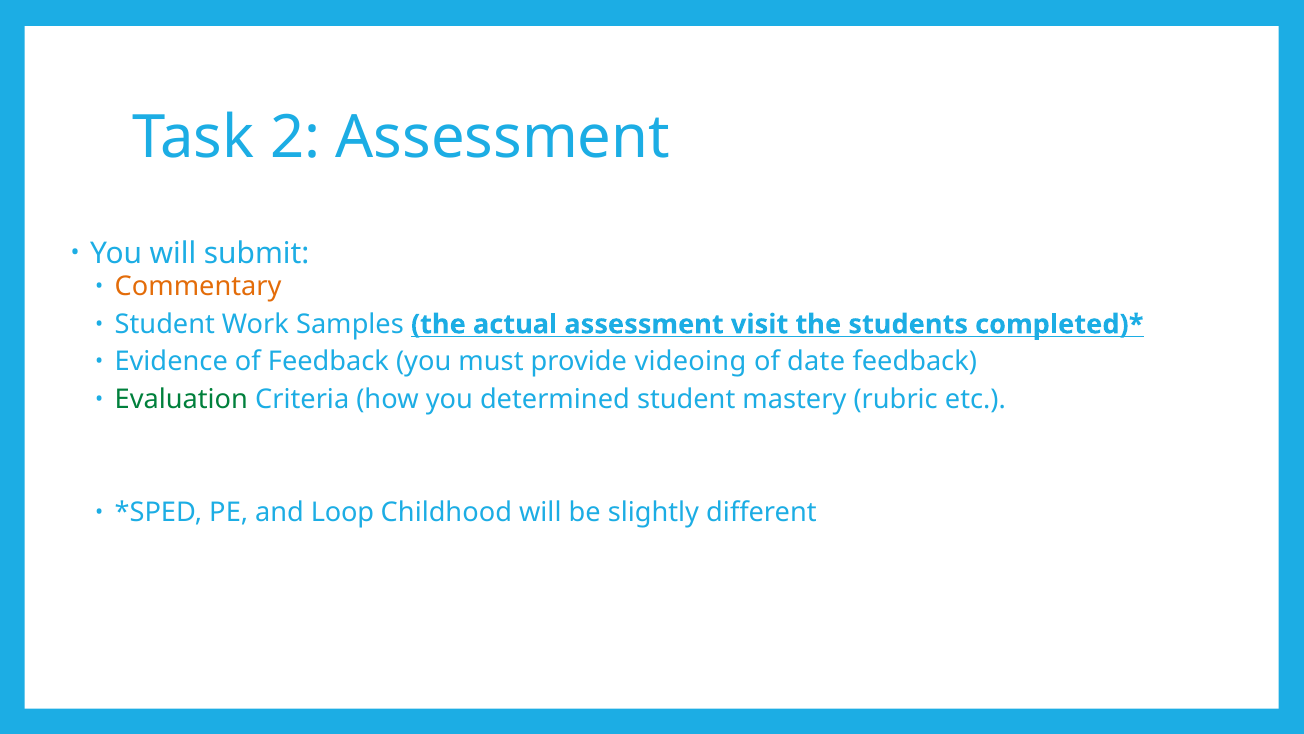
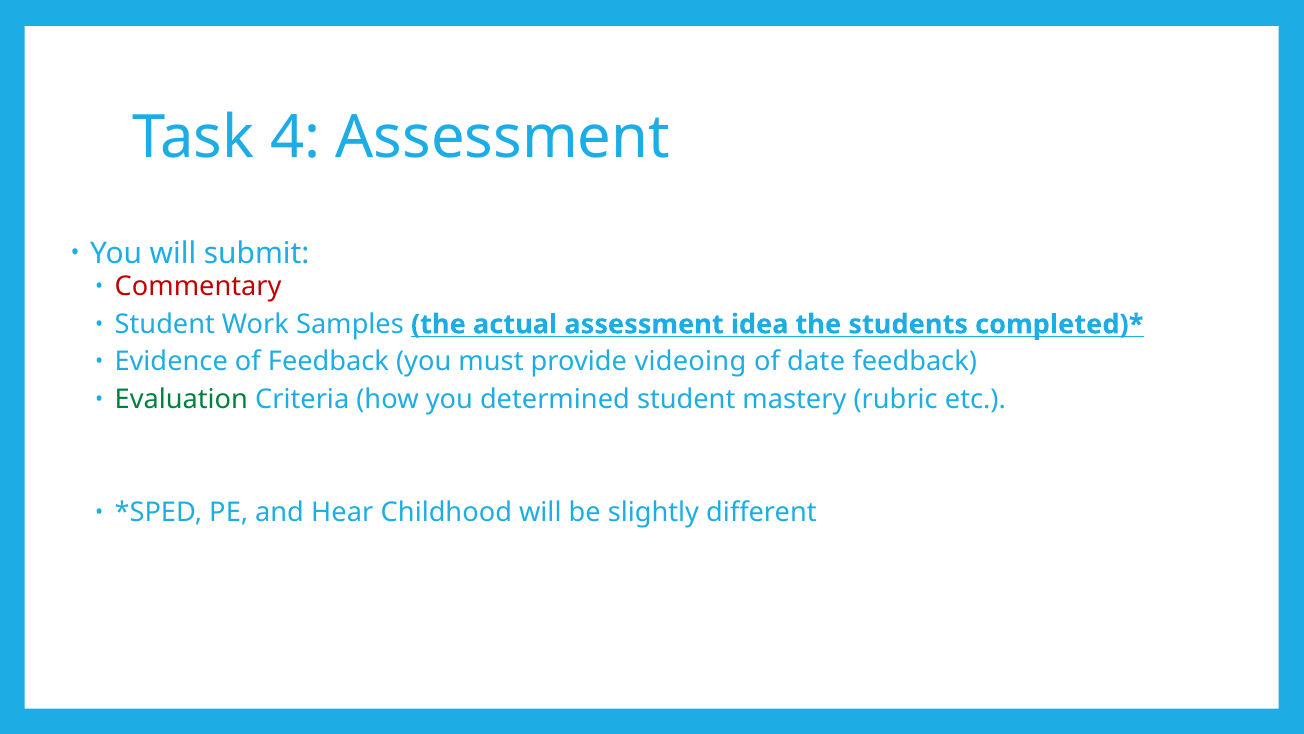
2: 2 -> 4 (295, 137)
Commentary colour: orange -> red (198, 287)
visit: visit -> idea (760, 324)
Loop: Loop -> Hear (342, 512)
